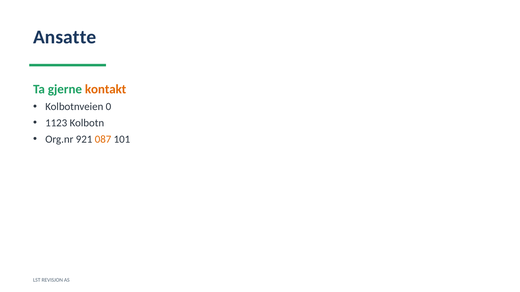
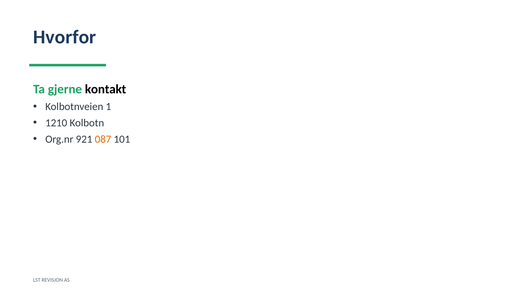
Ansatte: Ansatte -> Hvorfor (65, 37)
kontakt colour: orange -> black (106, 90)
0: 0 -> 1 (108, 107)
1123: 1123 -> 1210 (56, 123)
